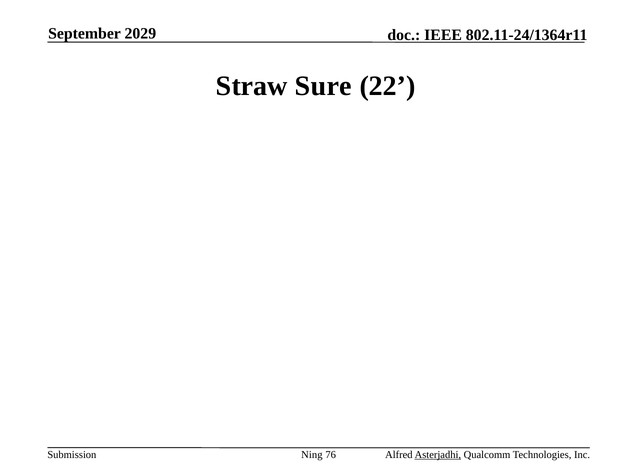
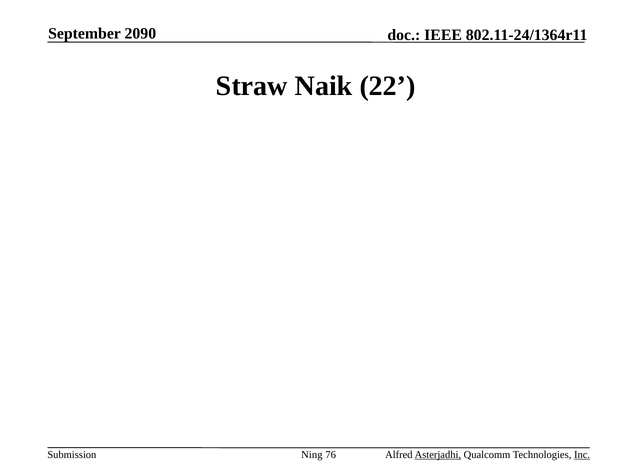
2029: 2029 -> 2090 (140, 34)
Sure: Sure -> Naik (324, 86)
Inc underline: none -> present (582, 455)
